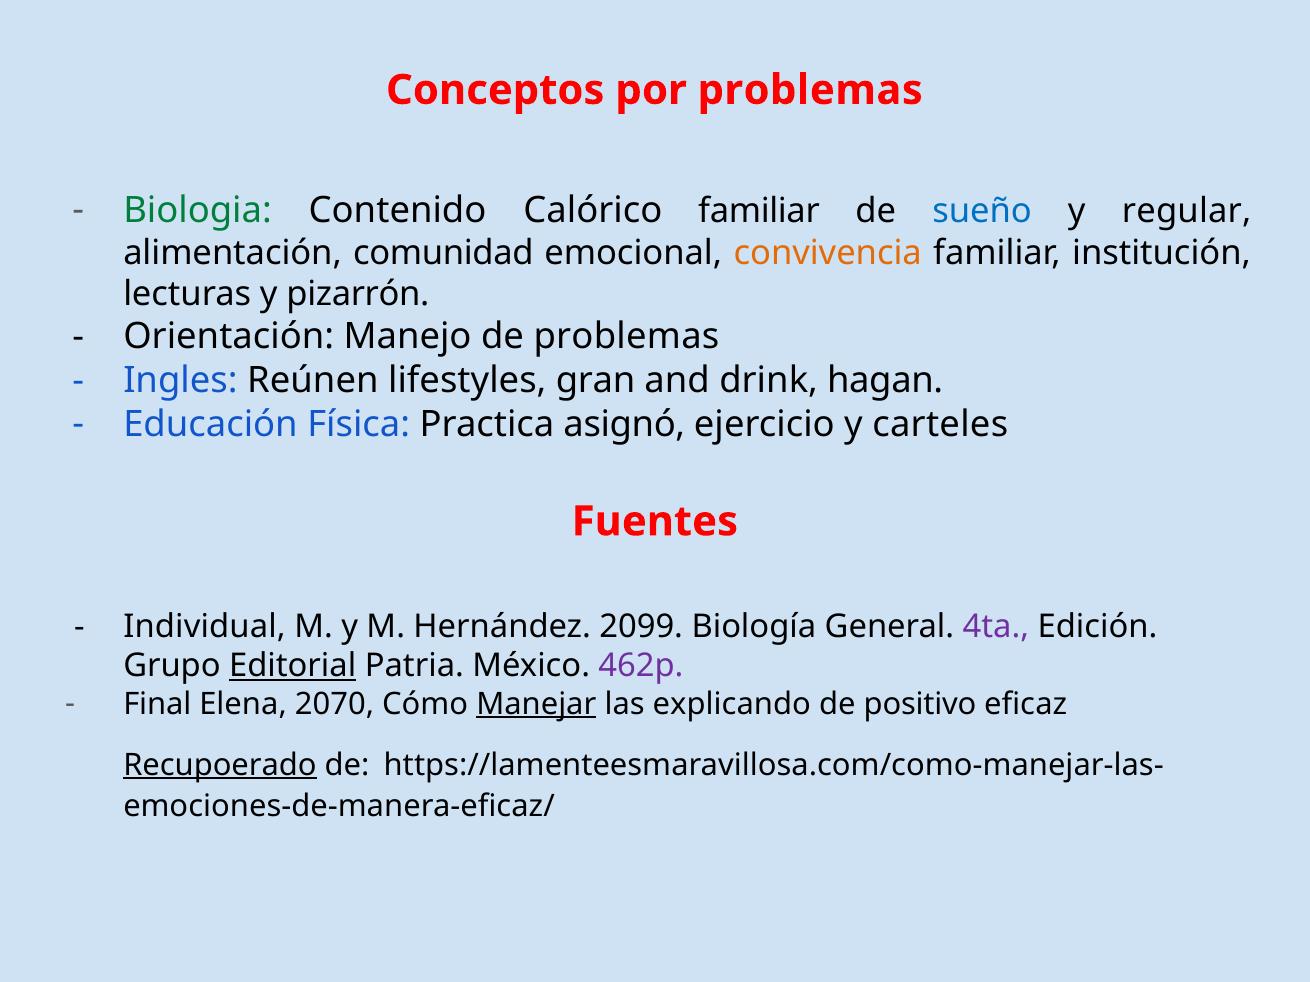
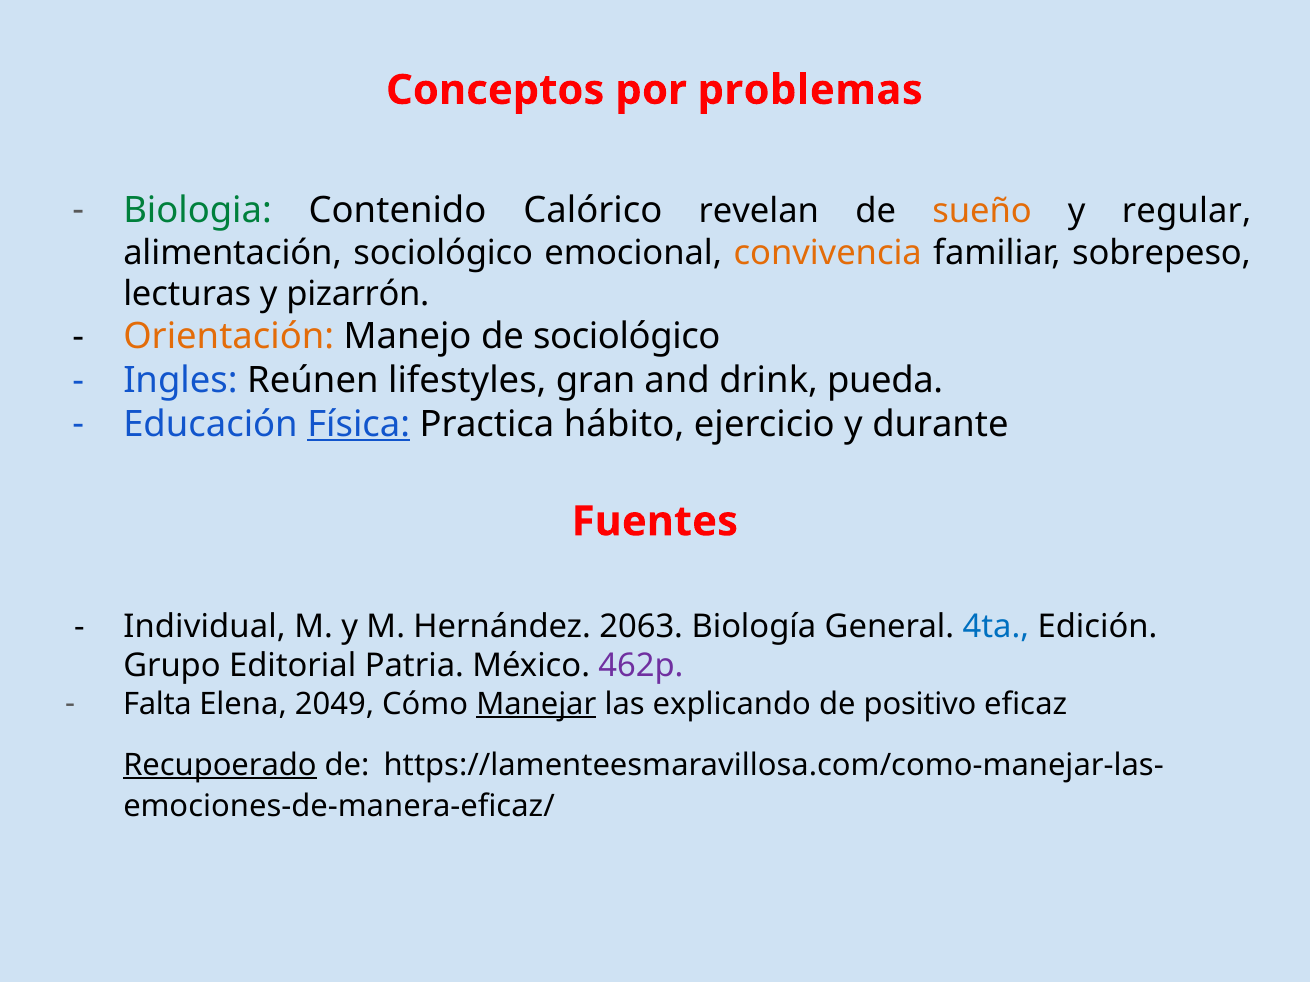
Calórico familiar: familiar -> revelan (759, 211)
sueño colour: blue -> orange (982, 211)
alimentación comunidad: comunidad -> sociológico (443, 253)
institución: institución -> sobrepeso (1162, 253)
Orientación colour: black -> orange (229, 337)
de problemas: problemas -> sociológico (627, 337)
hagan: hagan -> pueda (885, 381)
Física underline: none -> present (359, 424)
asignó: asignó -> hábito (624, 424)
carteles: carteles -> durante (940, 424)
2099: 2099 -> 2063 (641, 627)
4ta colour: purple -> blue (996, 627)
Editorial underline: present -> none (293, 666)
Final: Final -> Falta (157, 704)
2070: 2070 -> 2049 (335, 704)
